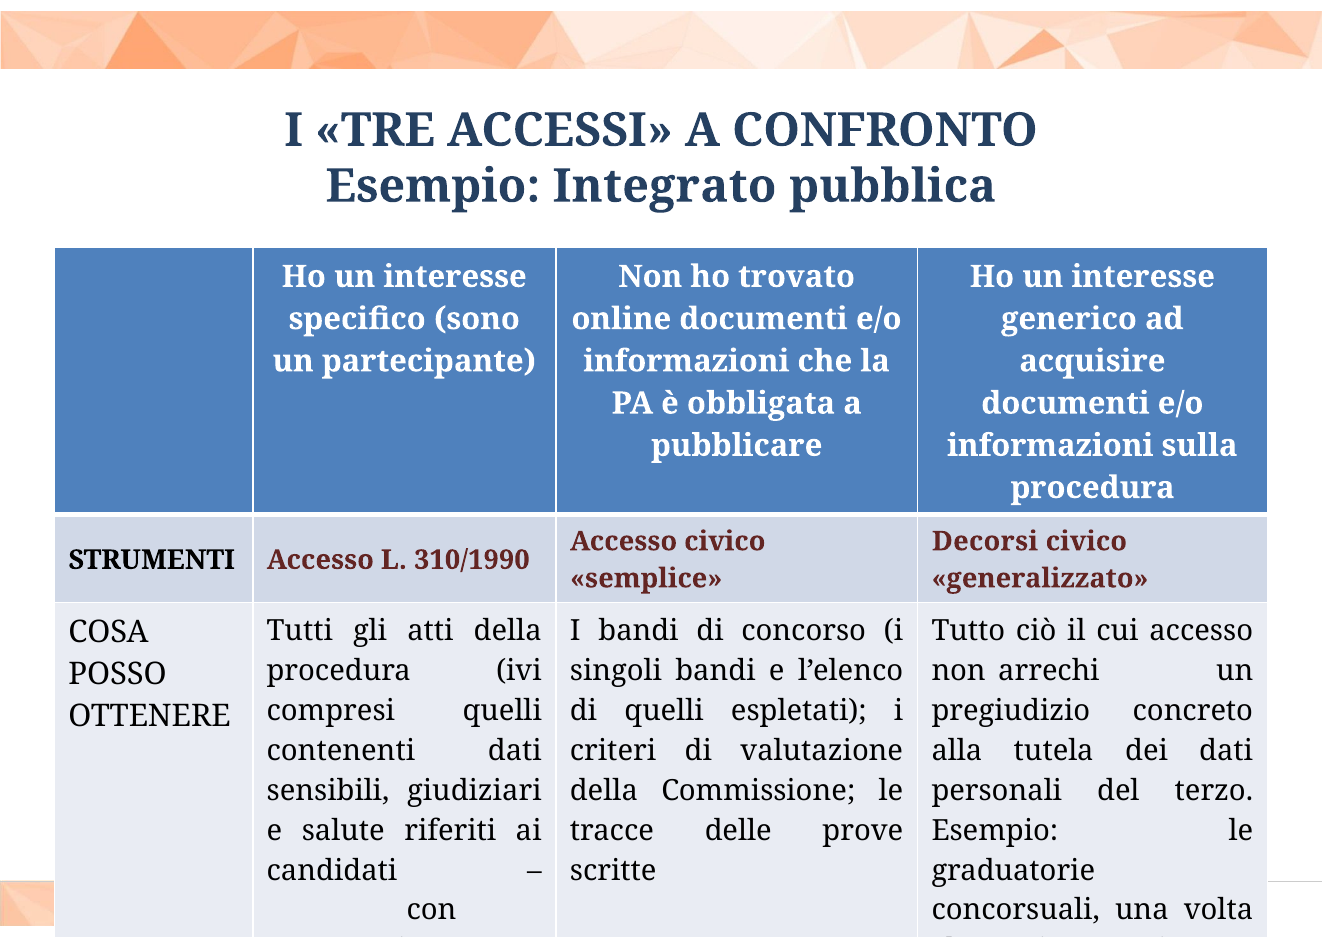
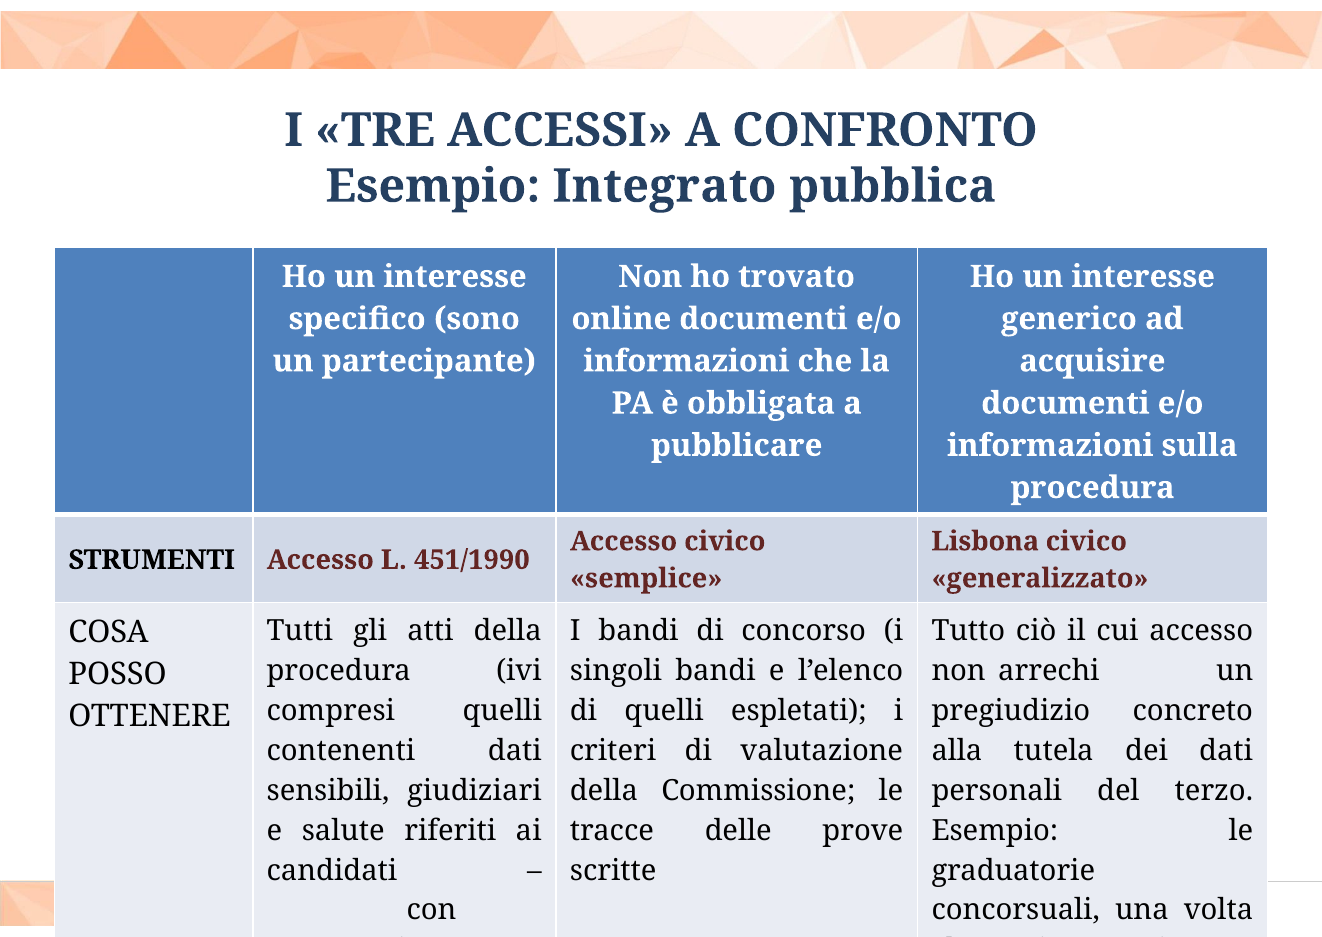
Decorsi: Decorsi -> Lisbona (985, 541)
310/1990: 310/1990 -> 451/1990 (472, 560)
